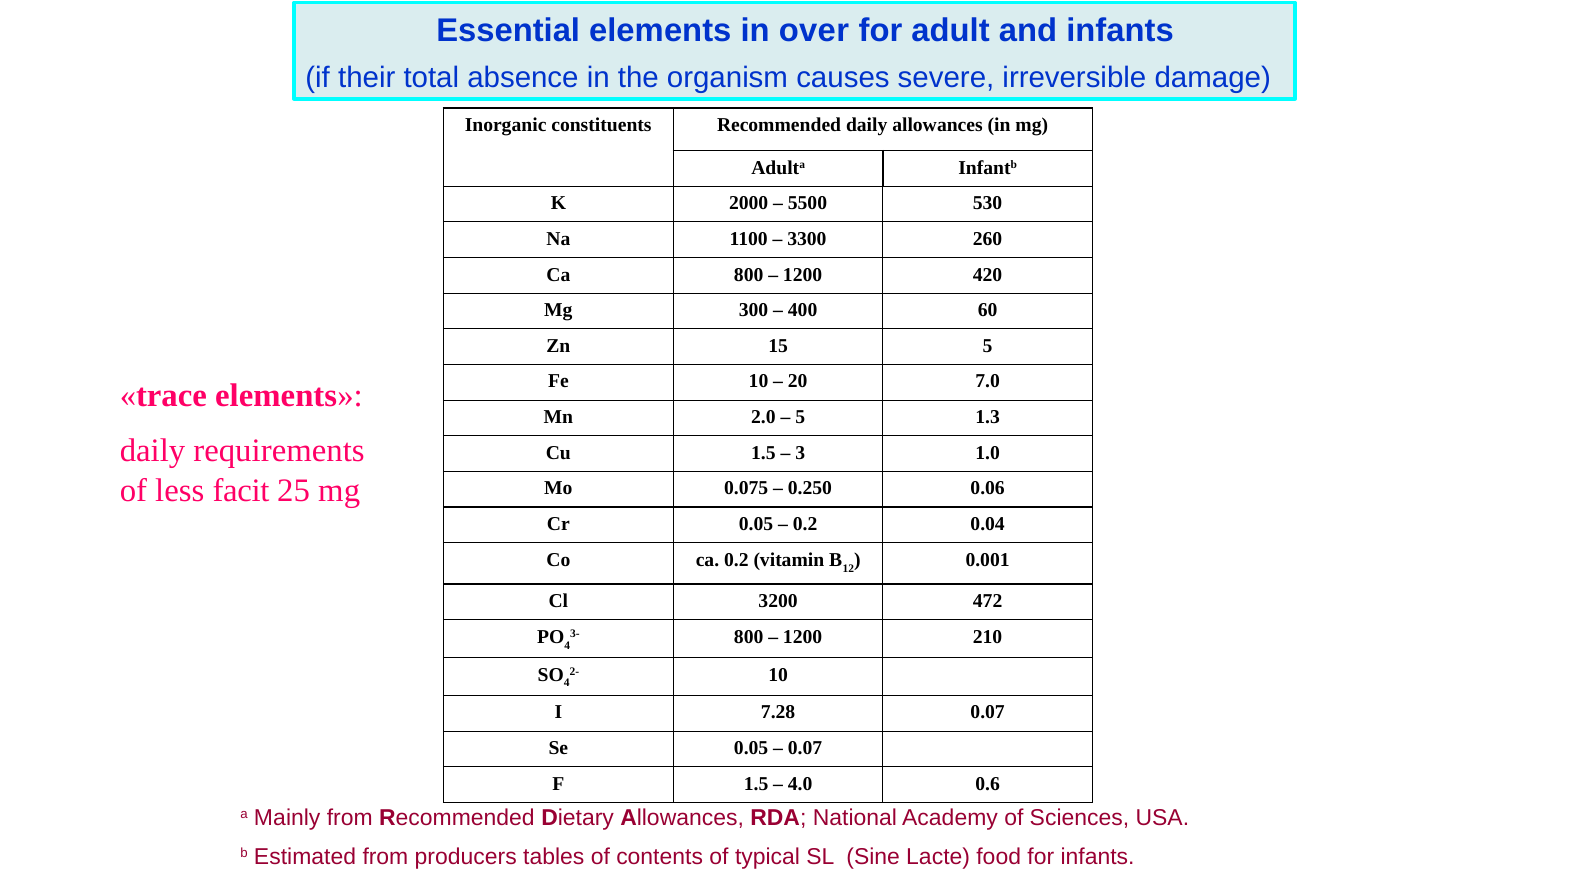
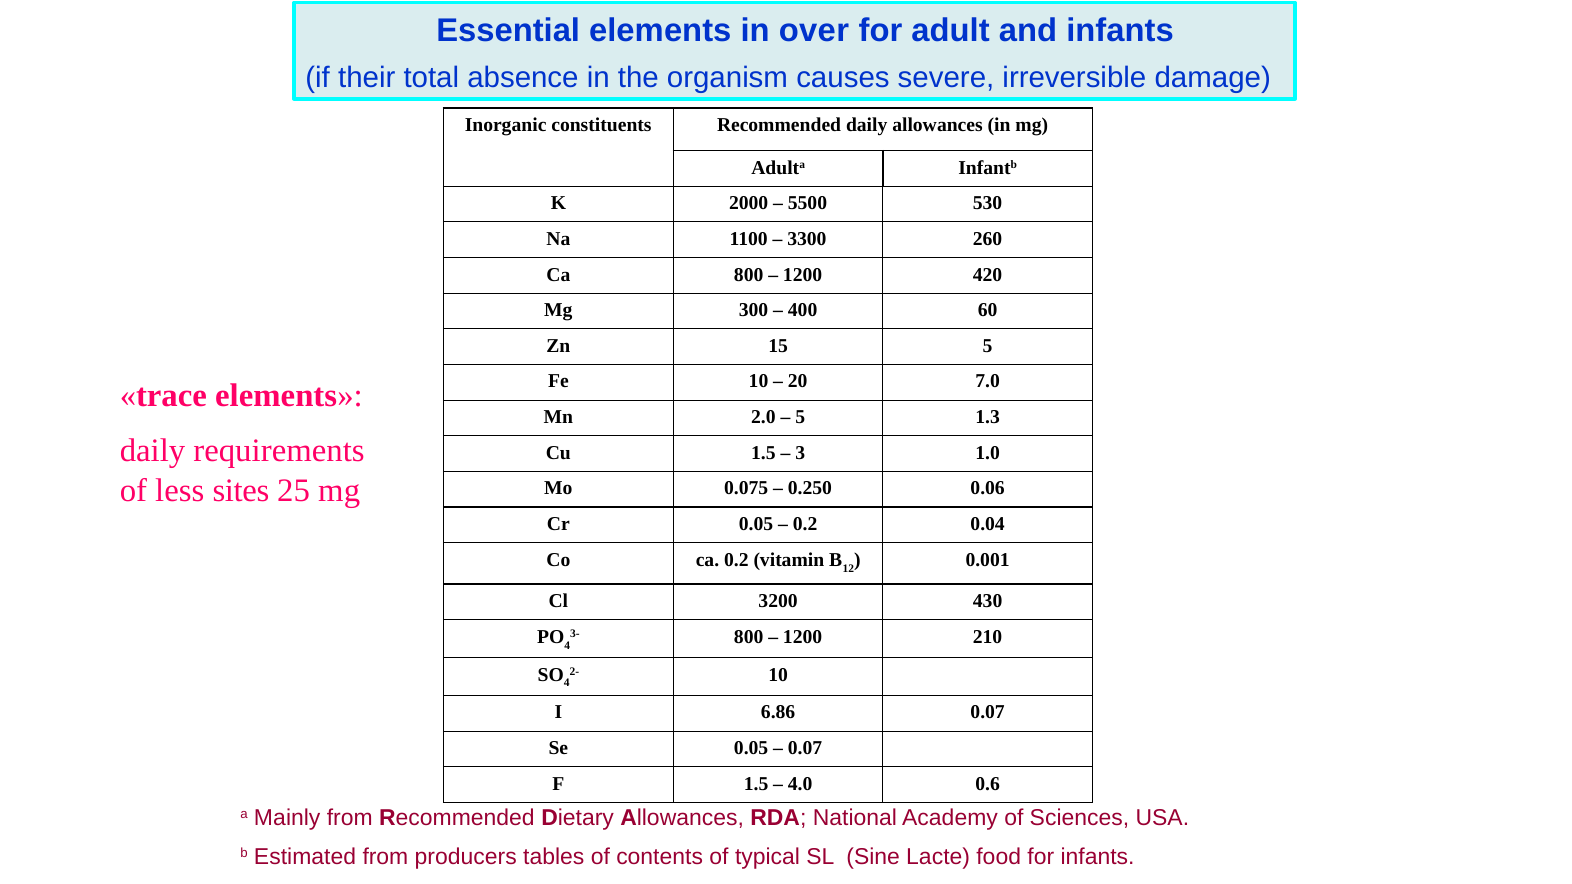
facit: facit -> sites (241, 491)
472: 472 -> 430 (988, 601)
7.28: 7.28 -> 6.86 (778, 713)
